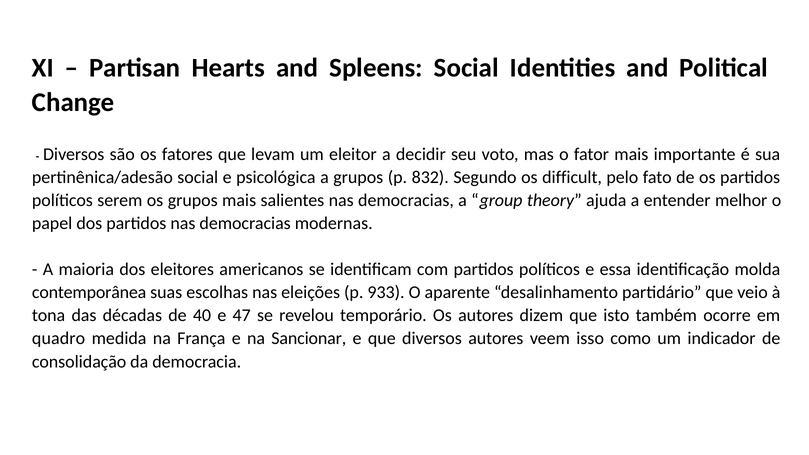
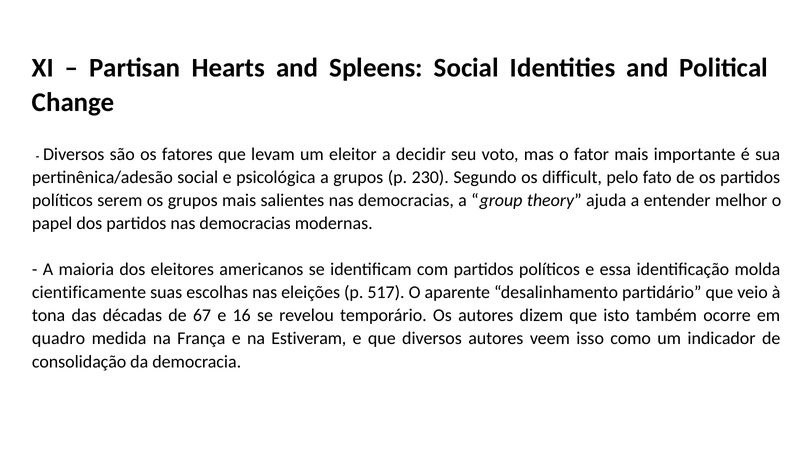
832: 832 -> 230 (430, 177)
contemporânea: contemporânea -> cientificamente (89, 293)
933: 933 -> 517 (386, 293)
40: 40 -> 67 (202, 316)
47: 47 -> 16 (242, 316)
Sancionar: Sancionar -> Estiveram (309, 339)
